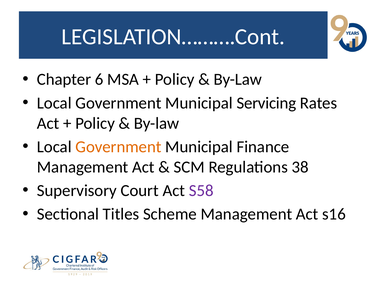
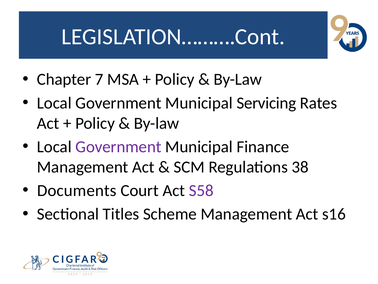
6: 6 -> 7 (99, 79)
Government colour: orange -> purple (118, 147)
Supervisory: Supervisory -> Documents (77, 190)
